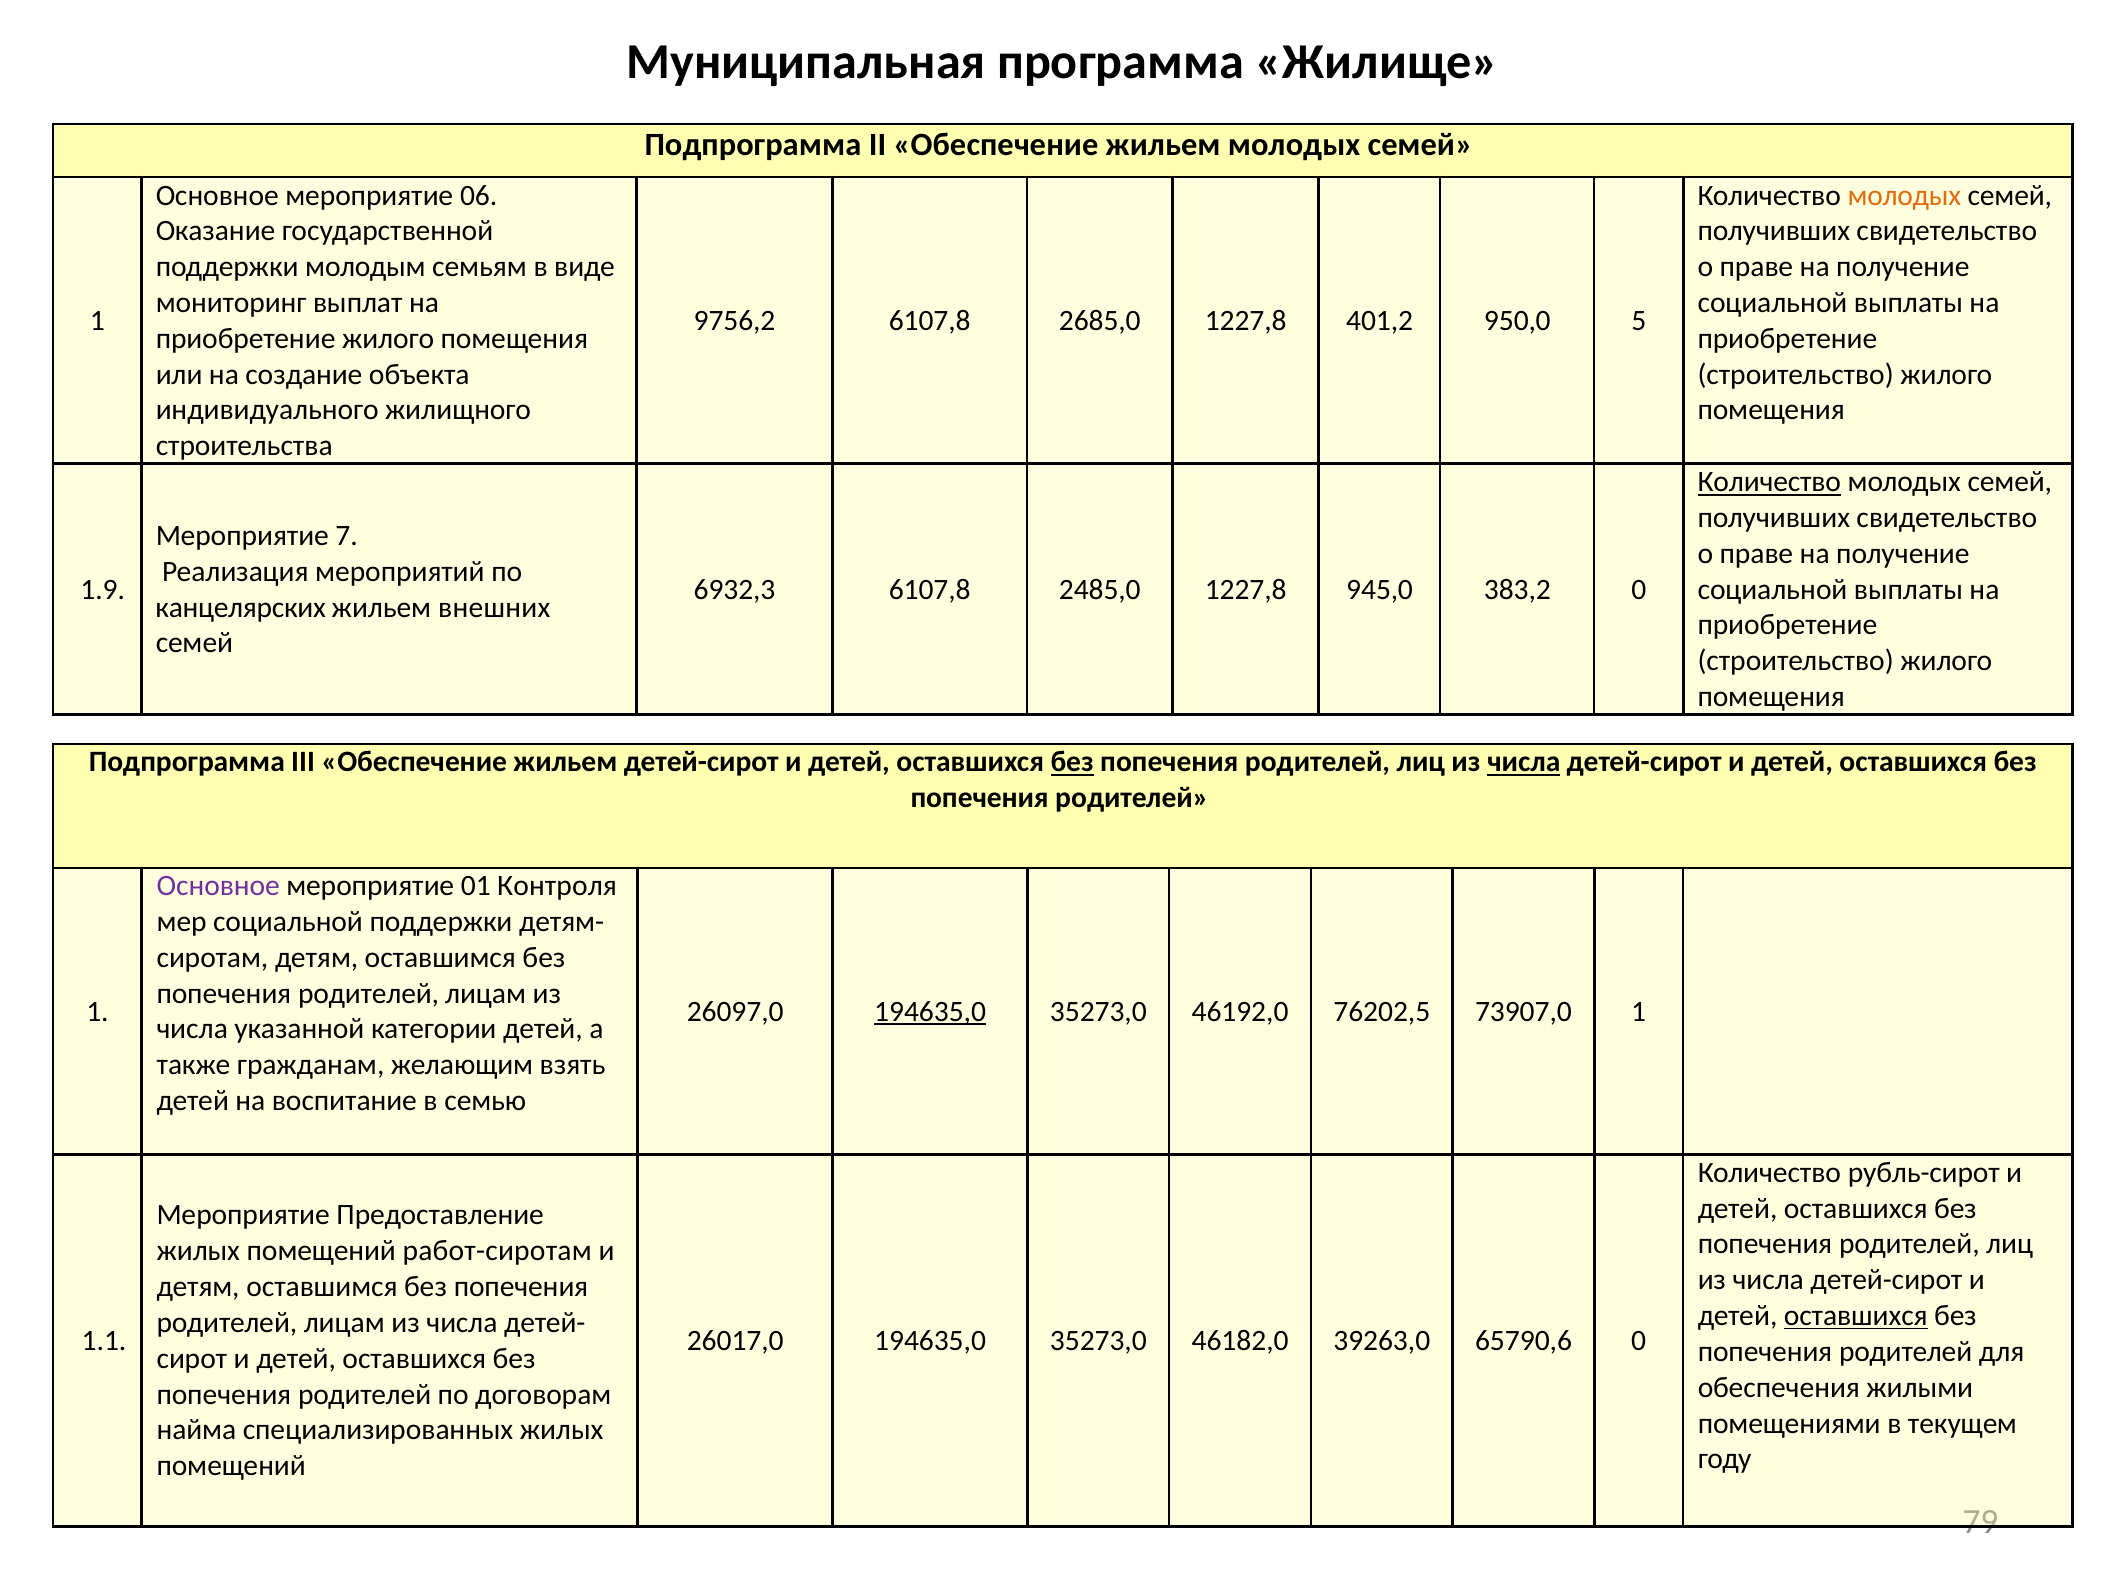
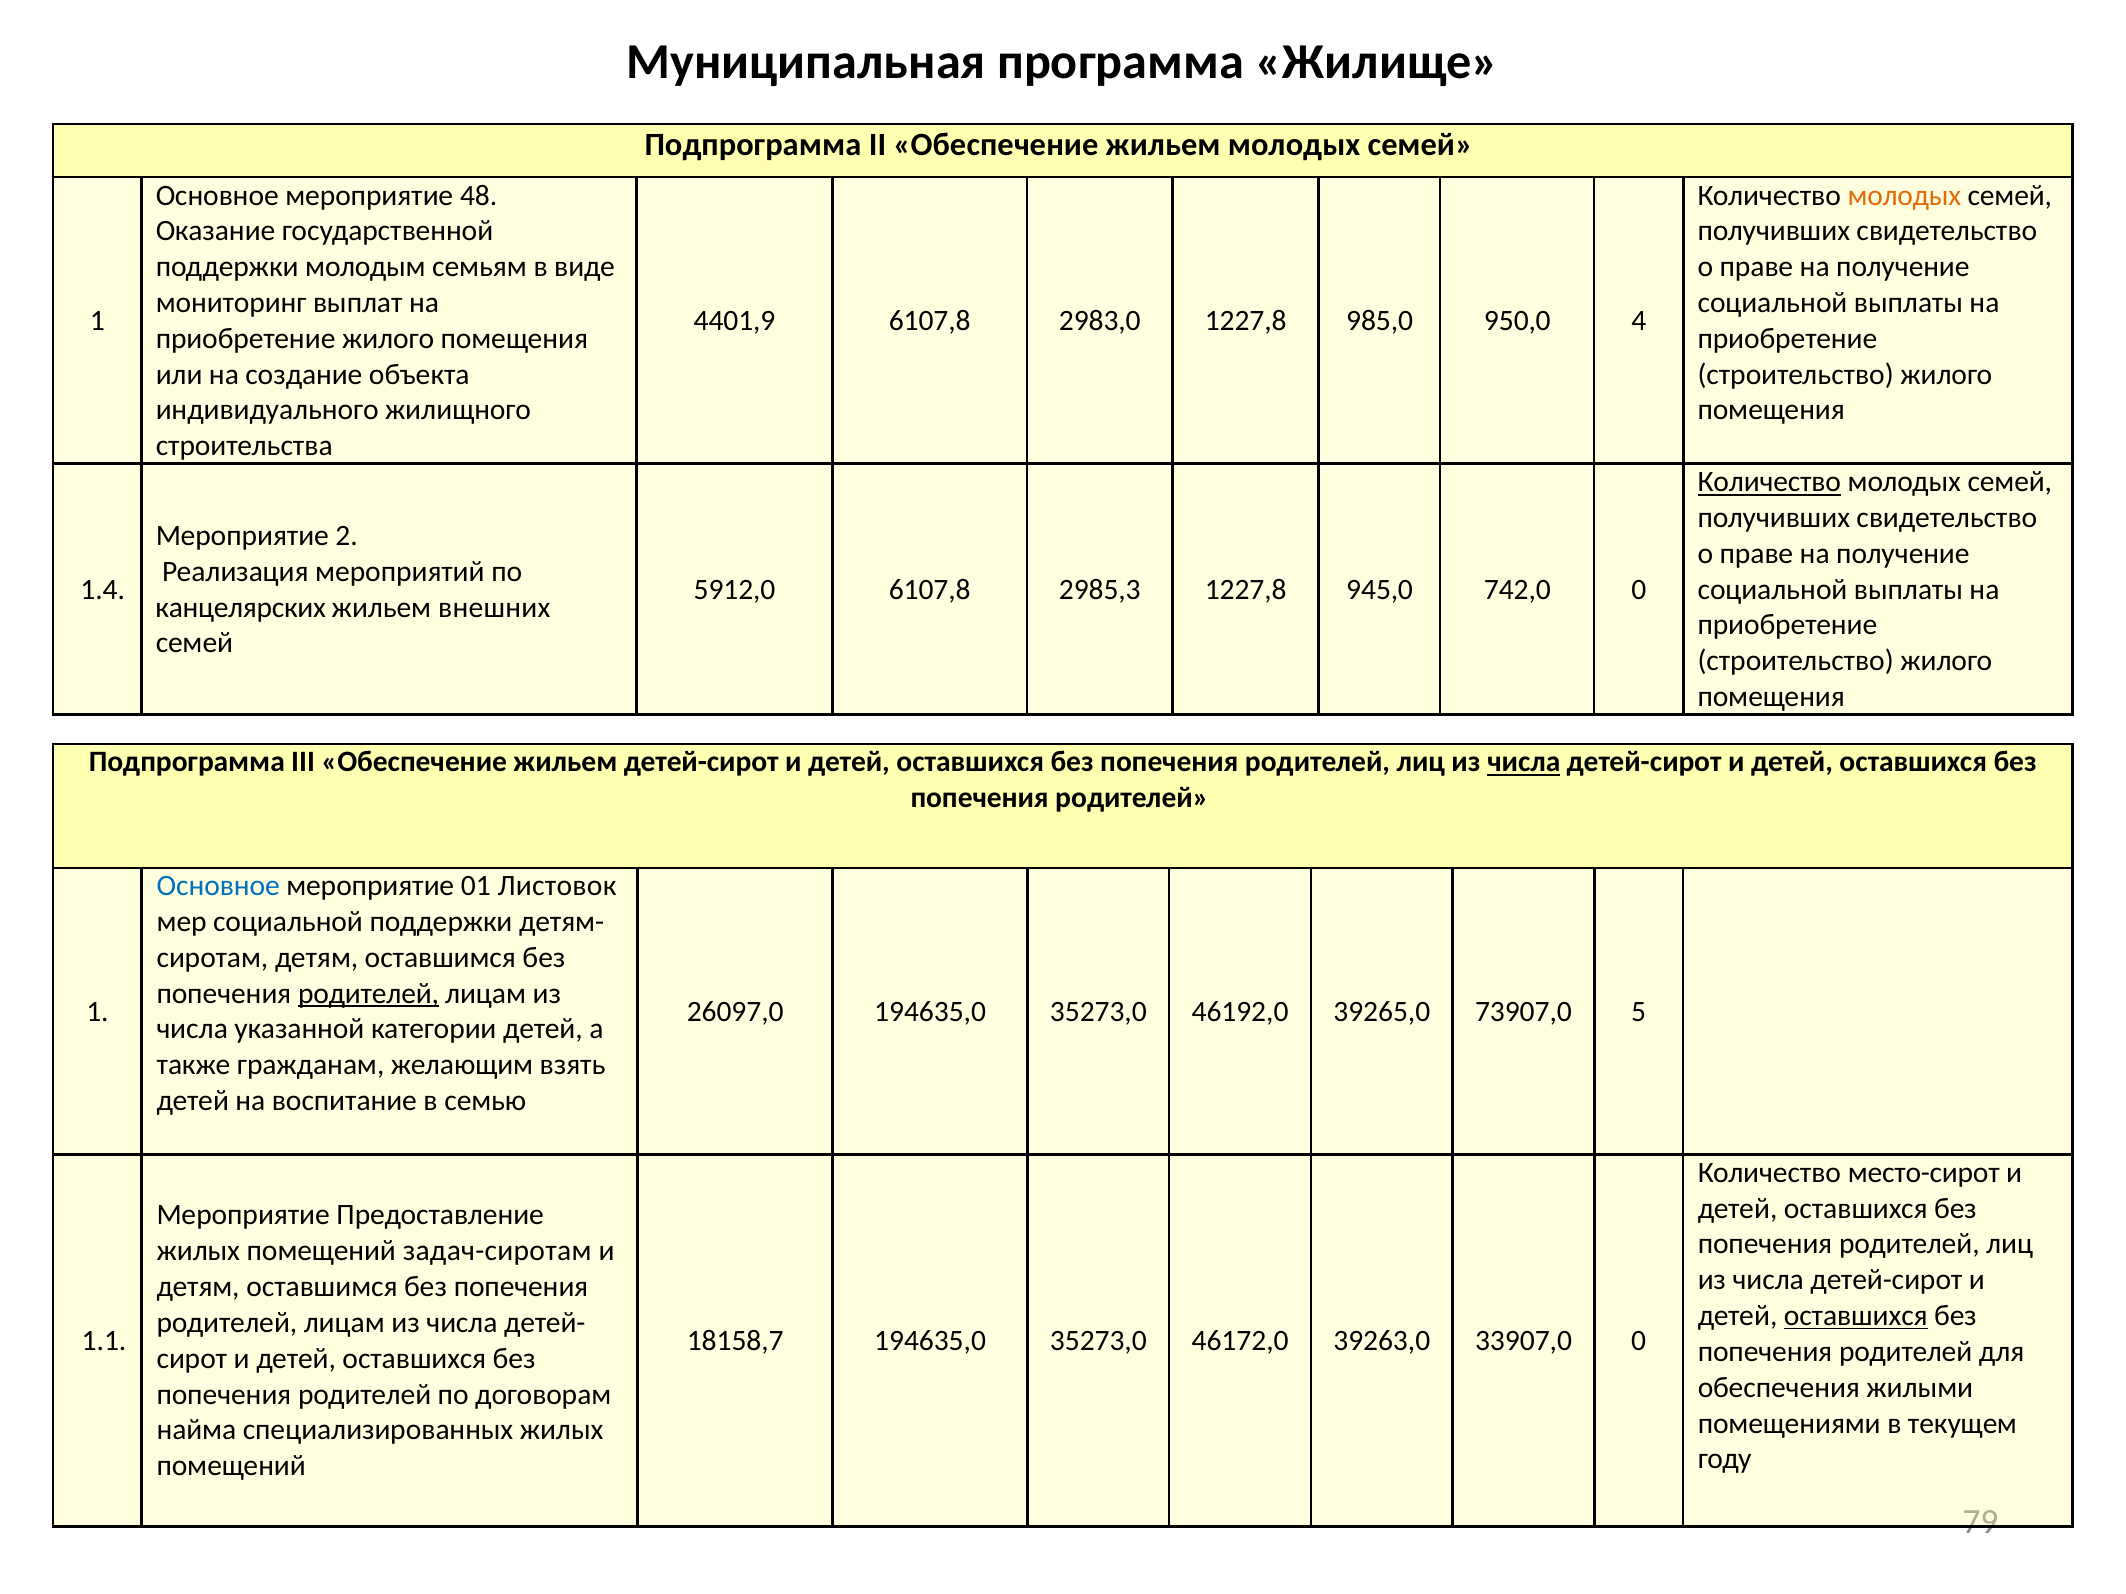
06: 06 -> 48 (479, 195)
9756,2: 9756,2 -> 4401,9 (734, 321)
2685,0: 2685,0 -> 2983,0 (1100, 321)
401,2: 401,2 -> 985,0 (1380, 321)
5: 5 -> 4 (1639, 321)
7: 7 -> 2 (347, 536)
1.9: 1.9 -> 1.4 (103, 590)
6932,3: 6932,3 -> 5912,0 (734, 590)
2485,0: 2485,0 -> 2985,3 (1100, 590)
383,2: 383,2 -> 742,0 (1517, 590)
без underline: present -> none (1072, 762)
Основное colour: purple -> blue (218, 886)
Контроля: Контроля -> Листовок (557, 886)
родителей underline: none -> present (368, 994)
194635,0 underline: present -> none (930, 1012)
76202,5: 76202,5 -> 39265,0 (1382, 1012)
73907,0 1: 1 -> 5 (1639, 1012)
рубль-сирот: рубль-сирот -> место-сирот (1924, 1173)
работ-сиротам: работ-сиротам -> задач-сиротам (497, 1251)
26017,0: 26017,0 -> 18158,7 (735, 1341)
46182,0: 46182,0 -> 46172,0 (1240, 1341)
65790,6: 65790,6 -> 33907,0 (1524, 1341)
